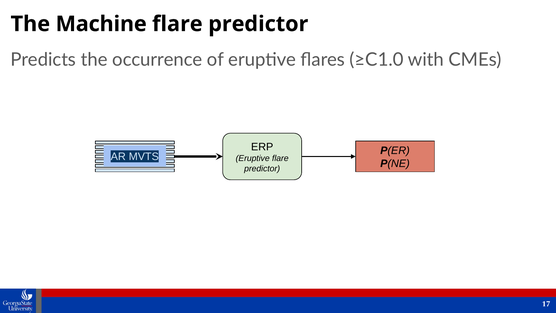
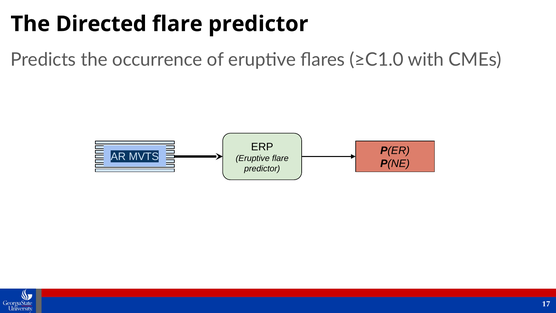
Machine: Machine -> Directed (101, 24)
